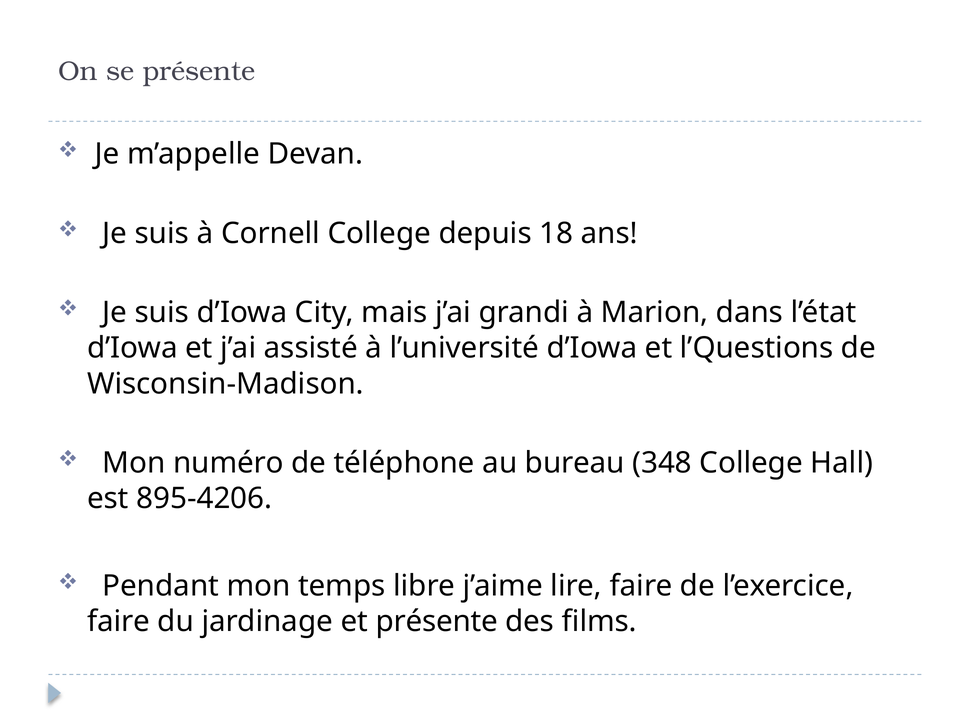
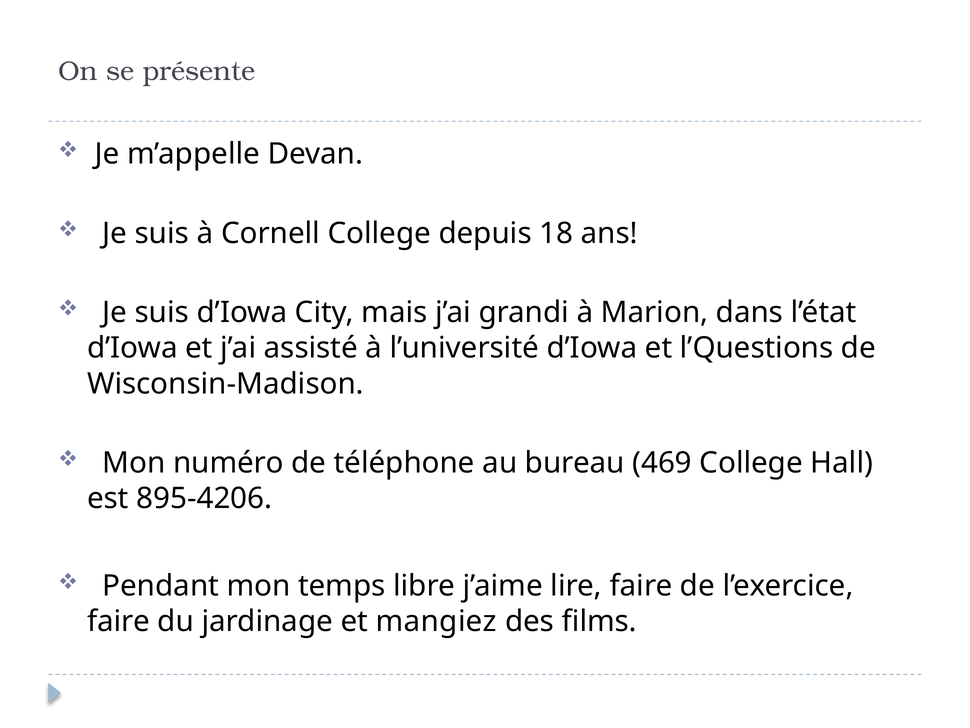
348: 348 -> 469 (662, 463)
et présente: présente -> mangiez (436, 621)
